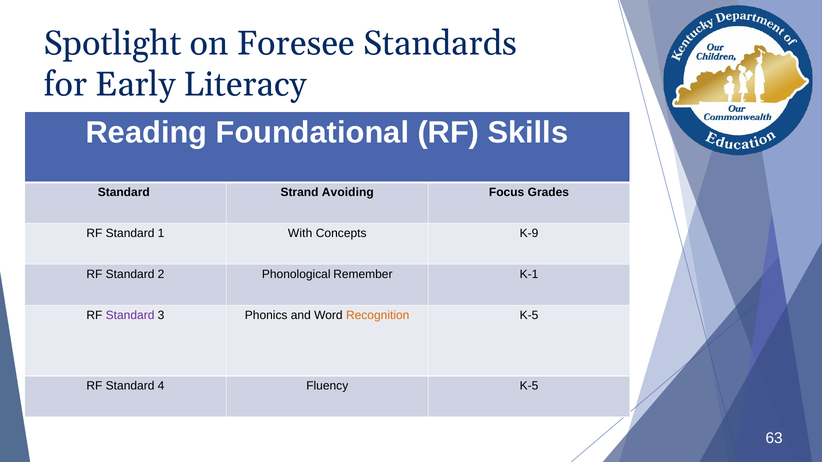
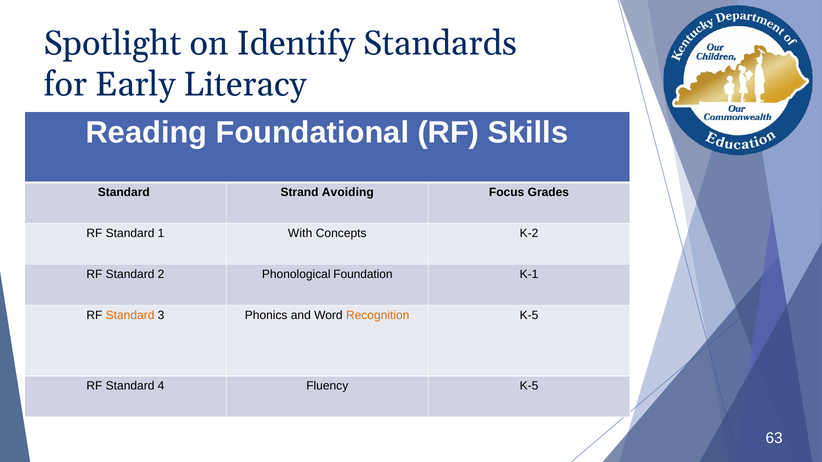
Foresee: Foresee -> Identify (296, 43)
K-9: K-9 -> K-2 (529, 234)
Remember: Remember -> Foundation (363, 275)
Standard colour: purple -> orange (130, 316)
